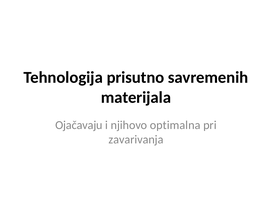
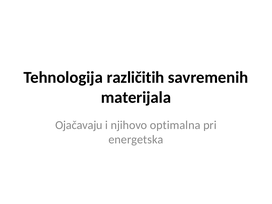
prisutno: prisutno -> različitih (135, 77)
zavarivanja: zavarivanja -> energetska (136, 140)
